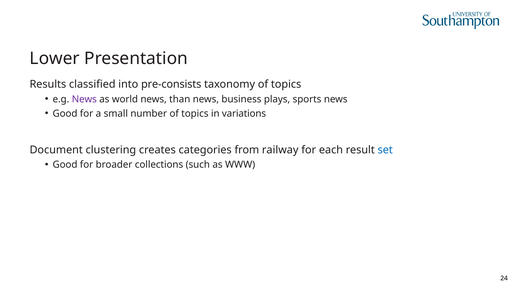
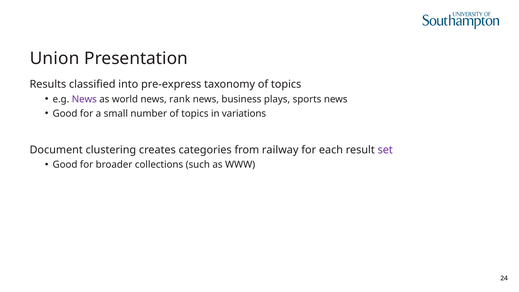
Lower: Lower -> Union (55, 58)
pre-consists: pre-consists -> pre-express (171, 84)
than: than -> rank (180, 99)
set colour: blue -> purple (385, 150)
